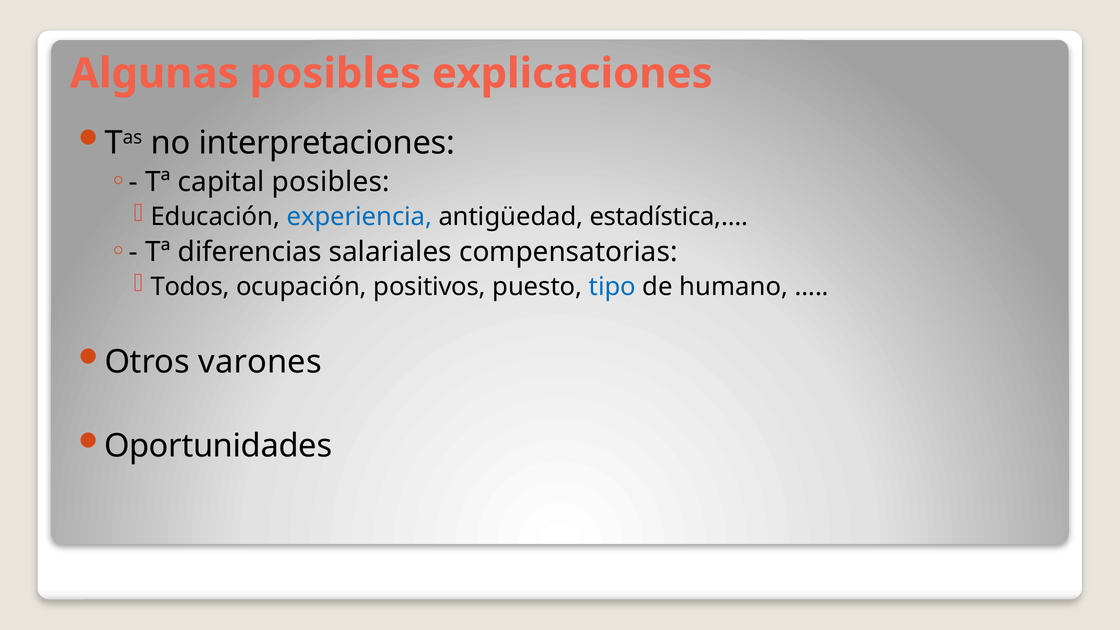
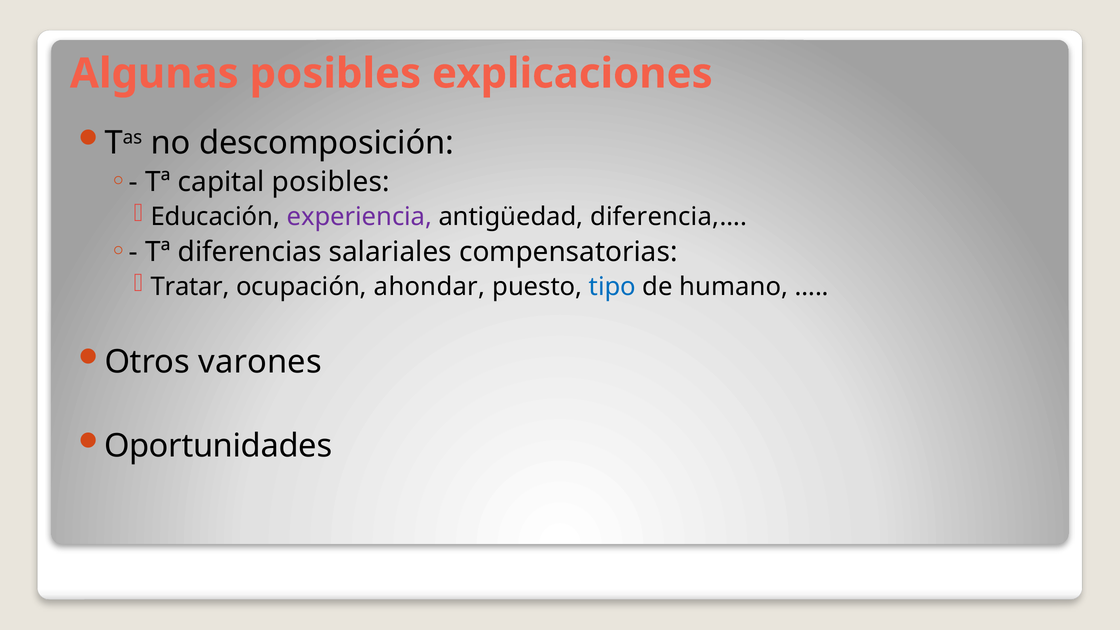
interpretaciones: interpretaciones -> descomposición (327, 143)
experiencia colour: blue -> purple (359, 217)
estadística,…: estadística,… -> diferencia,… (669, 217)
Todos: Todos -> Tratar (190, 287)
positivos: positivos -> ahondar (429, 287)
